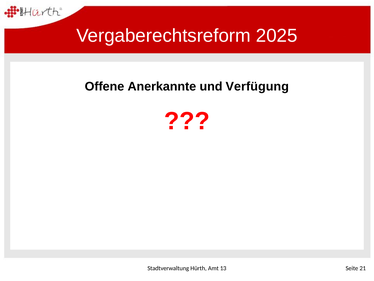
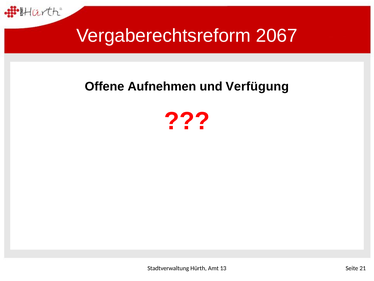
2025: 2025 -> 2067 (277, 36)
Anerkannte: Anerkannte -> Aufnehmen (162, 86)
